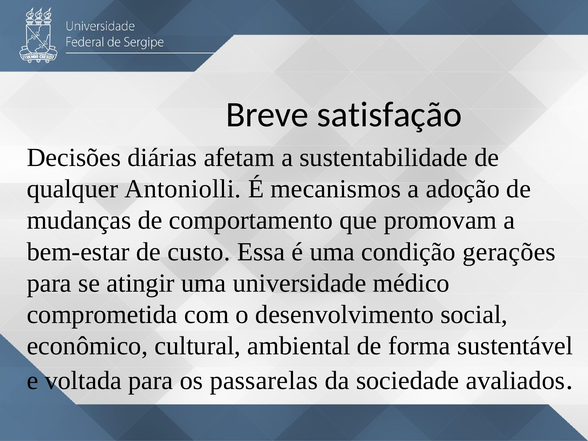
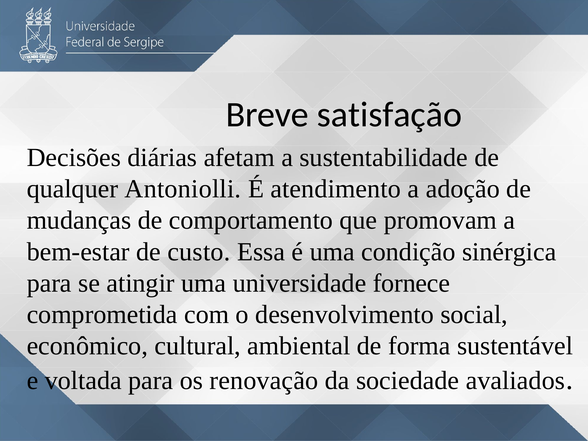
mecanismos: mecanismos -> atendimento (336, 189)
gerações: gerações -> sinérgica (509, 252)
médico: médico -> fornece (411, 283)
passarelas: passarelas -> renovação (264, 380)
